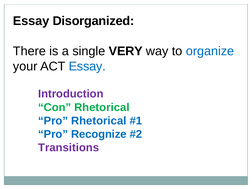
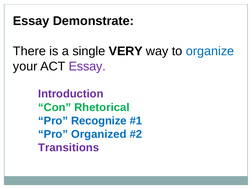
Disorganized: Disorganized -> Demonstrate (93, 21)
Essay colour: blue -> purple (87, 66)
Pro Rhetorical: Rhetorical -> Recognize (99, 121)
Recognize: Recognize -> Organized (99, 134)
